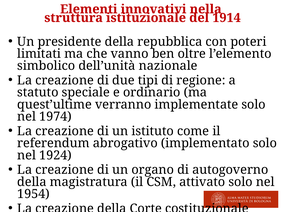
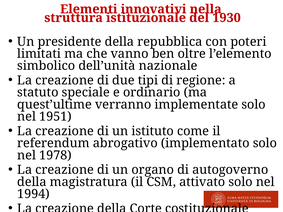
1914: 1914 -> 1930 (227, 18)
1974: 1974 -> 1951 (55, 117)
1924: 1924 -> 1978 (55, 155)
1954: 1954 -> 1994 (33, 194)
